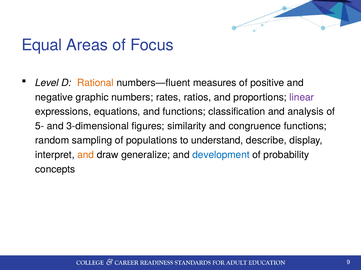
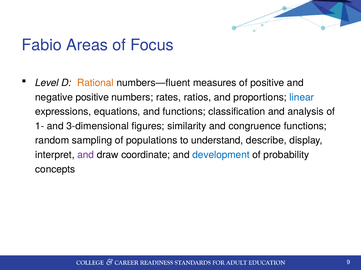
Equal: Equal -> Fabio (42, 45)
negative graphic: graphic -> positive (92, 97)
linear colour: purple -> blue (302, 97)
5-: 5- -> 1- (40, 126)
and colour: orange -> purple (86, 155)
generalize: generalize -> coordinate (146, 155)
